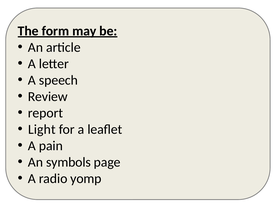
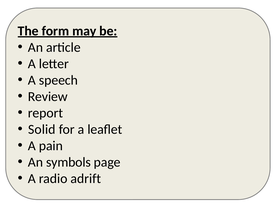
Light: Light -> Solid (42, 129)
yomp: yomp -> adrift (86, 178)
